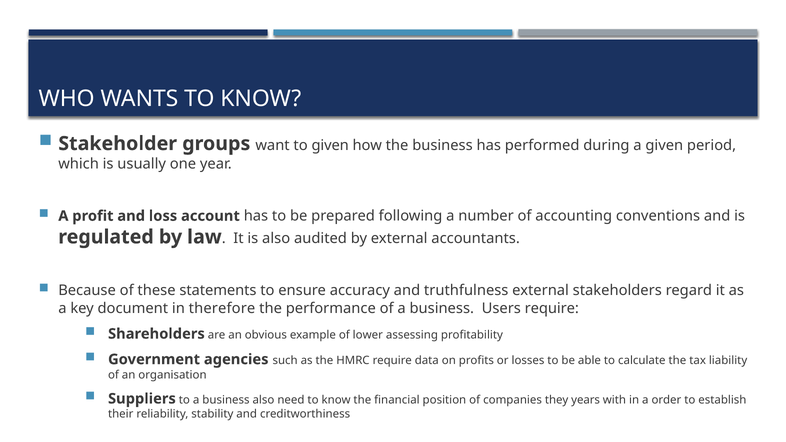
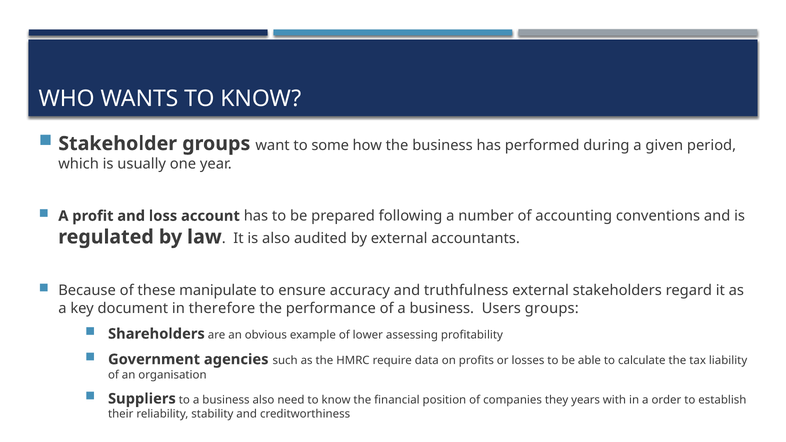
to given: given -> some (330, 145)
statements: statements -> manipulate (218, 291)
Users require: require -> groups (552, 308)
